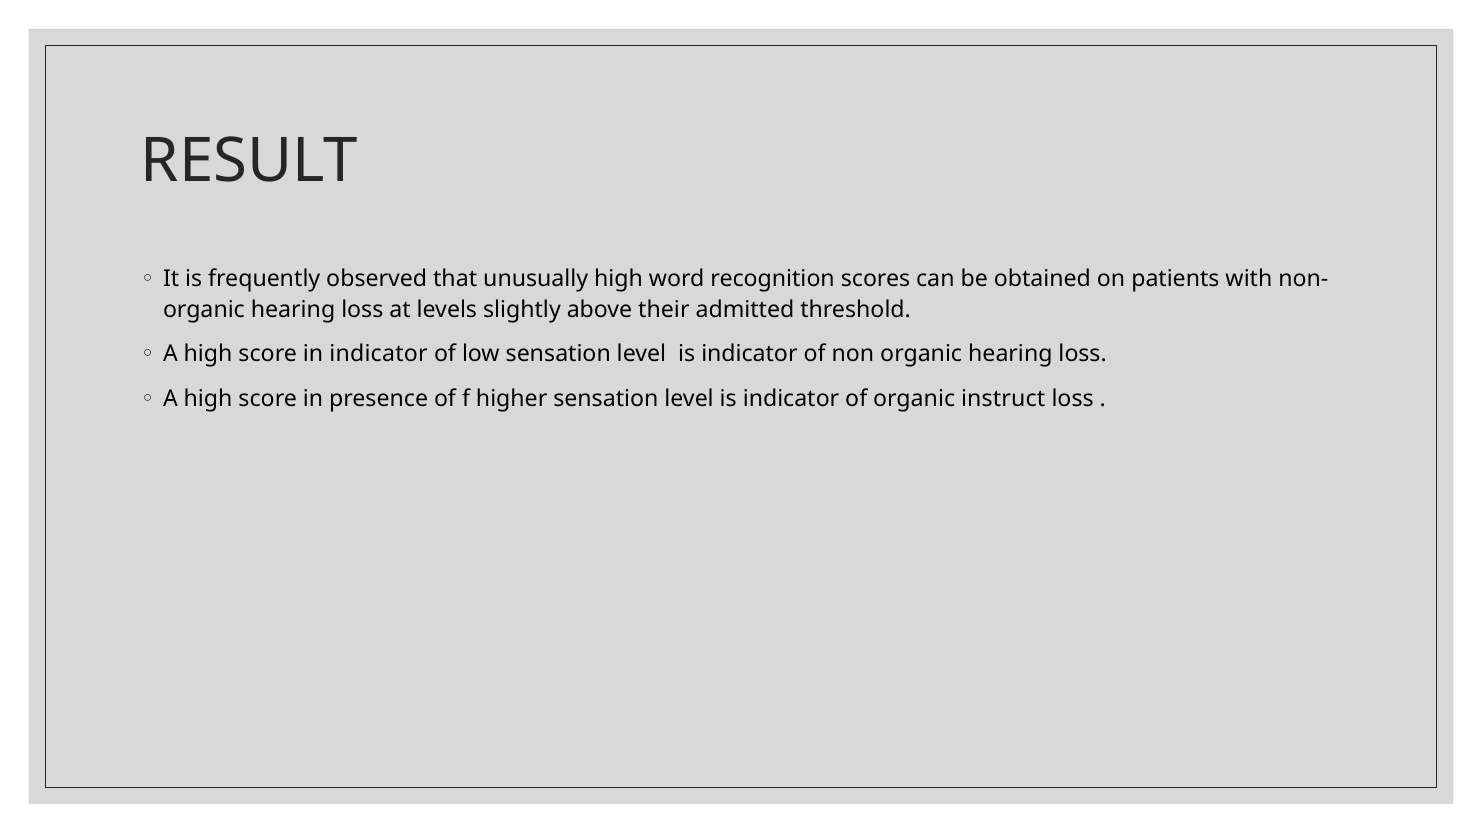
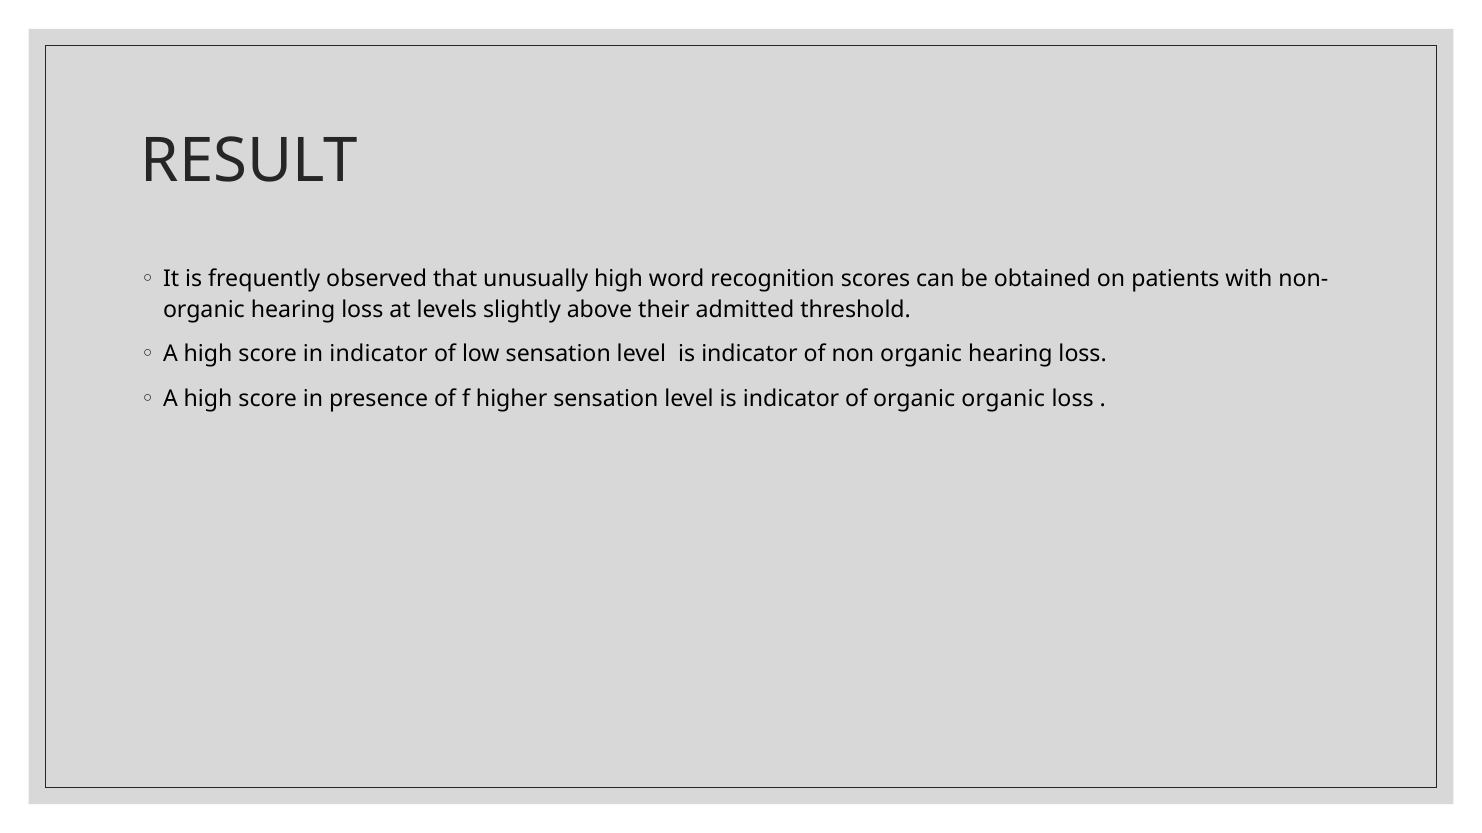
organic instruct: instruct -> organic (1003, 399)
